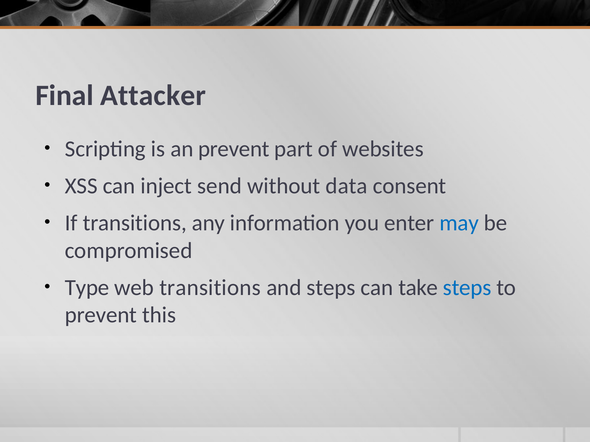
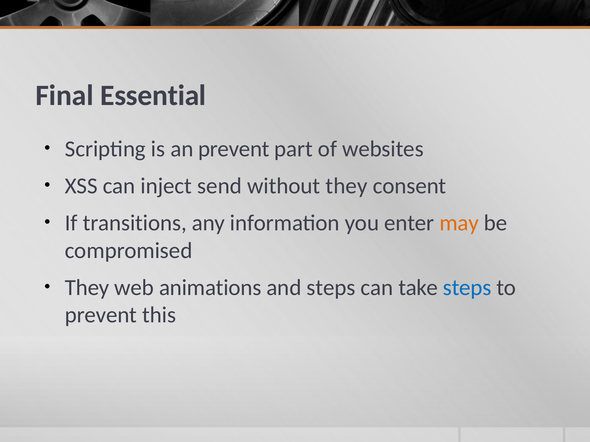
Attacker: Attacker -> Essential (153, 95)
without data: data -> they (347, 186)
may colour: blue -> orange (459, 223)
Type: Type -> They (87, 288)
web transitions: transitions -> animations (210, 288)
